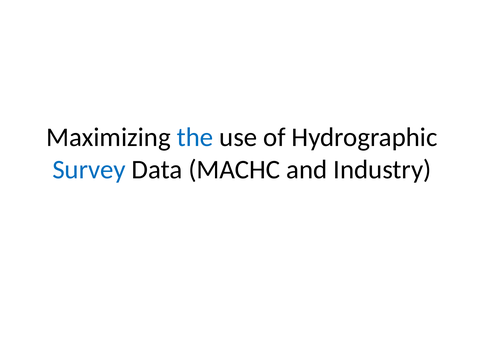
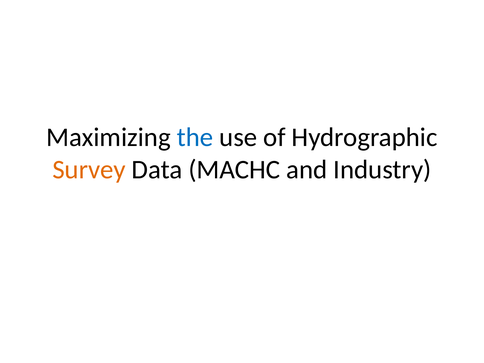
Survey colour: blue -> orange (89, 170)
